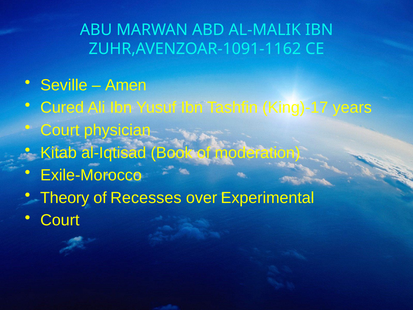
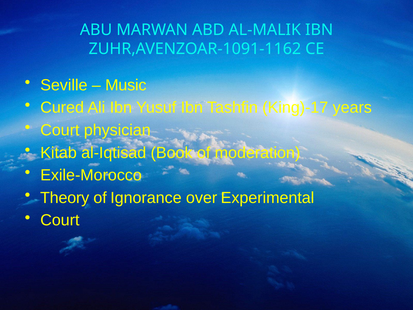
Amen: Amen -> Music (126, 85)
Recesses: Recesses -> Ignorance (146, 198)
